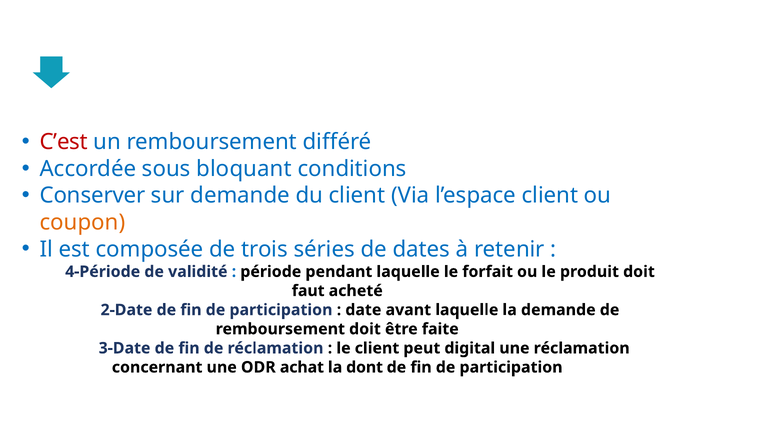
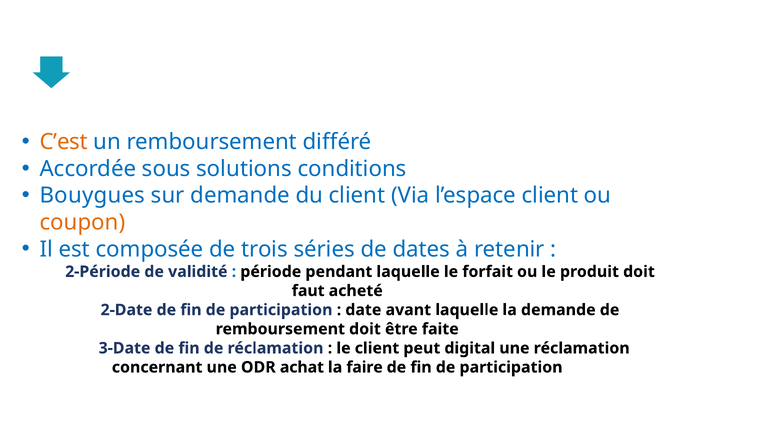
C’est colour: red -> orange (64, 142)
bloquant: bloquant -> solutions (244, 169)
Conserver: Conserver -> Bouygues (92, 196)
4-Période: 4-Période -> 2-Période (103, 272)
dont: dont -> faire (365, 367)
